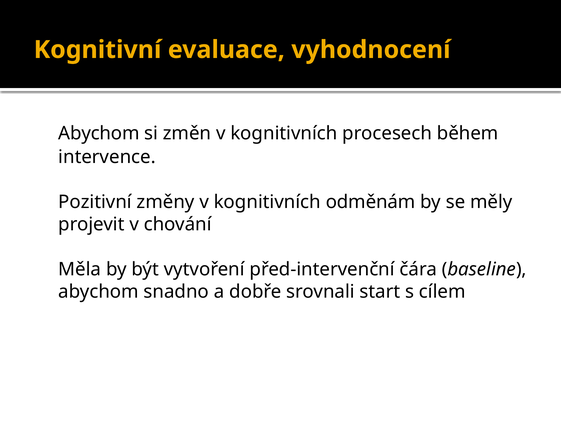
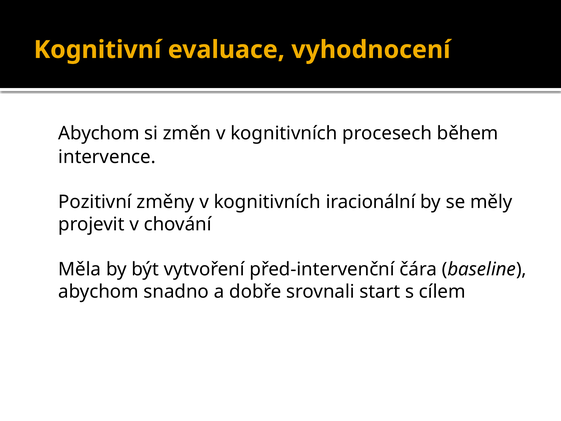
odměnám: odměnám -> iracionální (371, 202)
